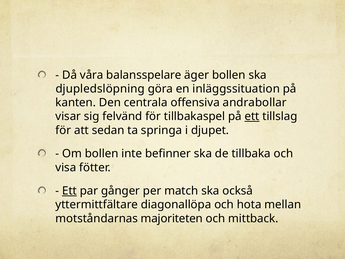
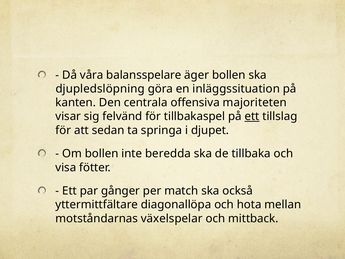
andrabollar: andrabollar -> majoriteten (255, 103)
befinner: befinner -> beredda (168, 153)
Ett underline: present -> none (69, 191)
majoriteten: majoriteten -> växelspelar (172, 218)
